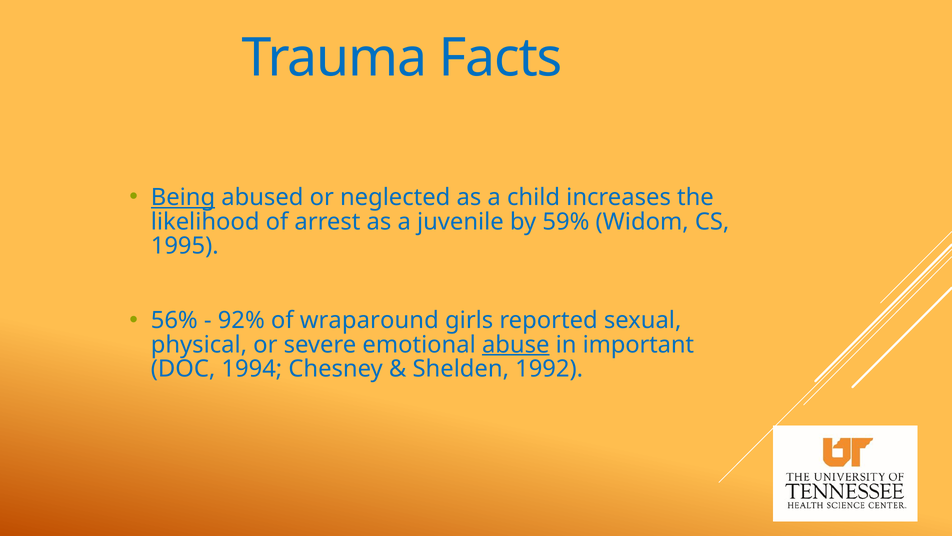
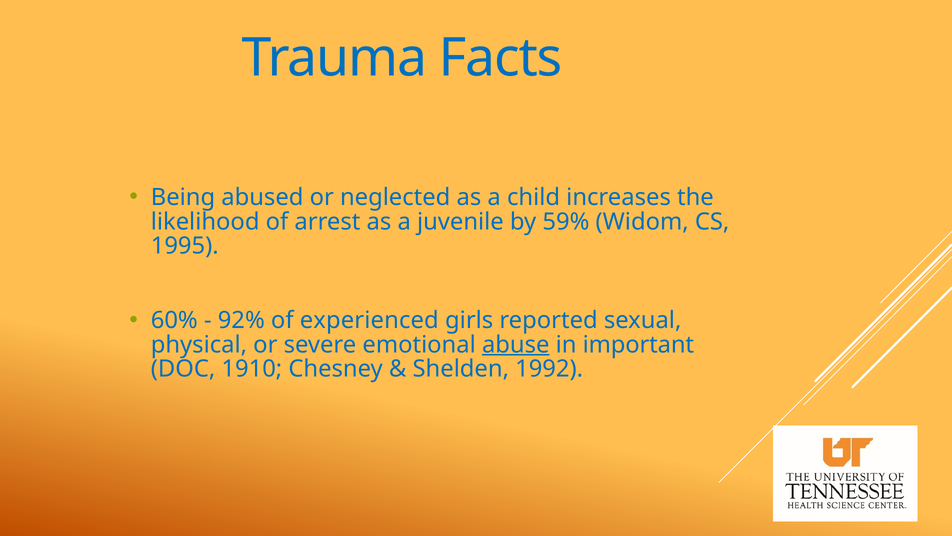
Being underline: present -> none (183, 197)
56%: 56% -> 60% (174, 320)
wraparound: wraparound -> experienced (369, 320)
1994: 1994 -> 1910 (252, 369)
